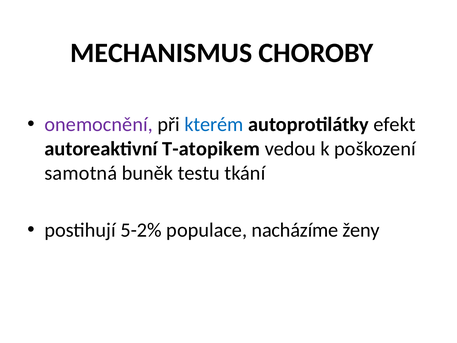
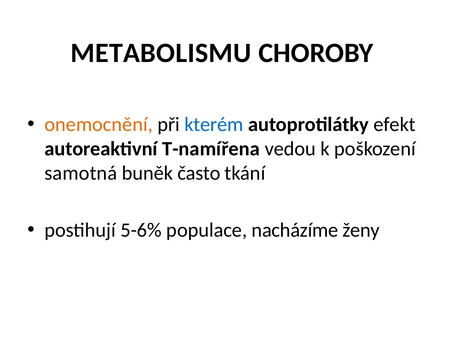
MECHANISMUS: MECHANISMUS -> METABOLISMU (161, 53)
onemocnění colour: purple -> orange (99, 124)
T-atopikem: T-atopikem -> T-namířena (211, 149)
testu: testu -> často (199, 173)
5-2%: 5-2% -> 5-6% (141, 230)
